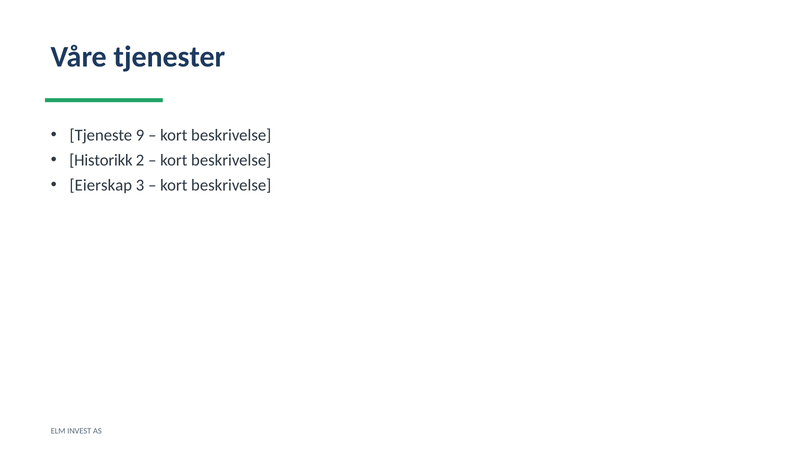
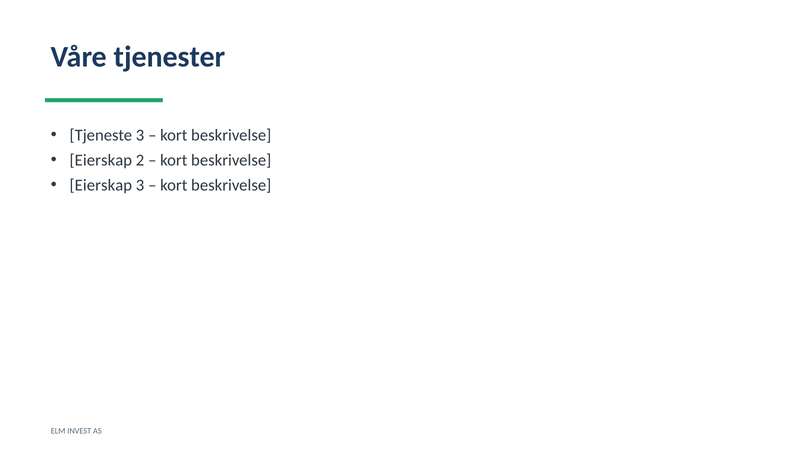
Tjeneste 9: 9 -> 3 (140, 135)
Historikk: Historikk -> Eierskap (101, 160)
